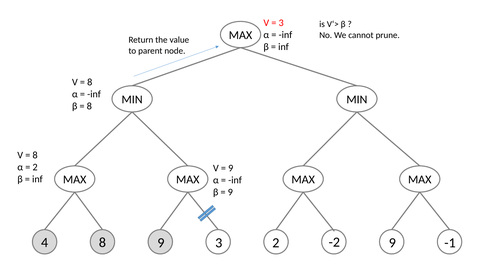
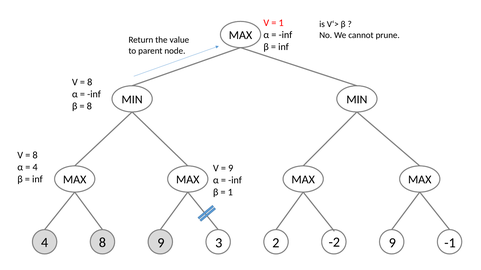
3: 3 -> 1 (281, 23)
2: 2 -> 4 (35, 168)
9: 9 -> 1 (230, 193)
